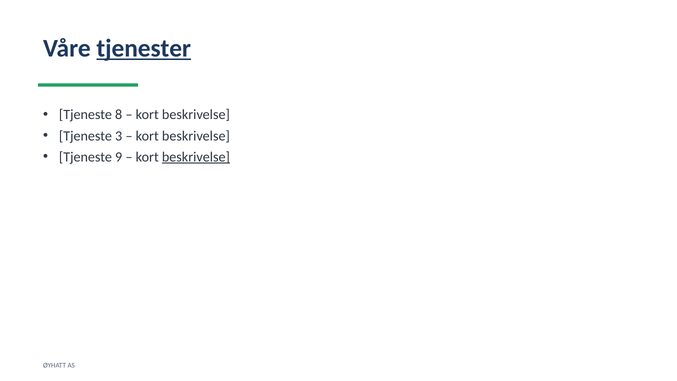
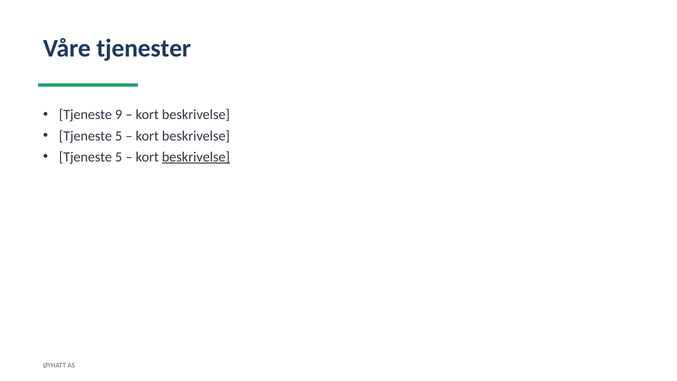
tjenester underline: present -> none (144, 48)
8: 8 -> 9 (119, 115)
3: 3 -> 5 (119, 136)
9: 9 -> 5 (119, 157)
